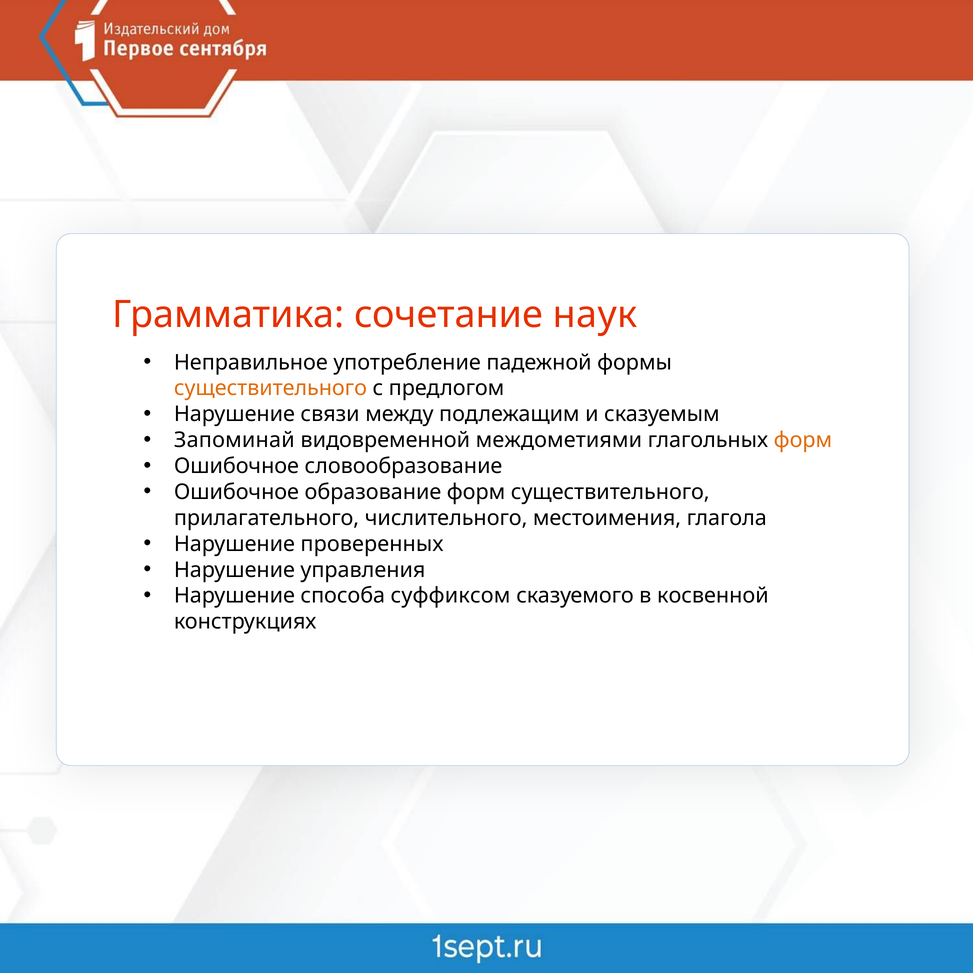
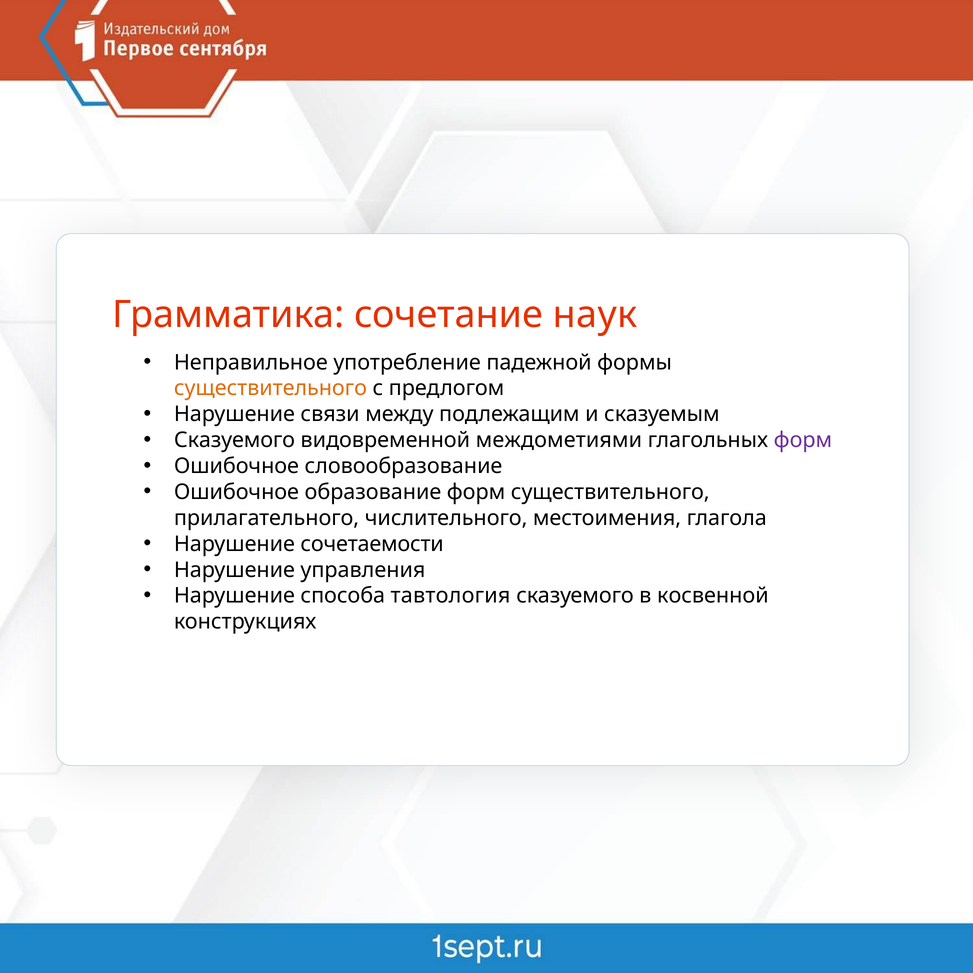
Запоминай: Запоминай -> Сказуемого (235, 440)
форм colour: orange -> purple (803, 440)
проверенных: проверенных -> сочетаемости (372, 544)
суффиксом: суффиксом -> тавтология (451, 596)
